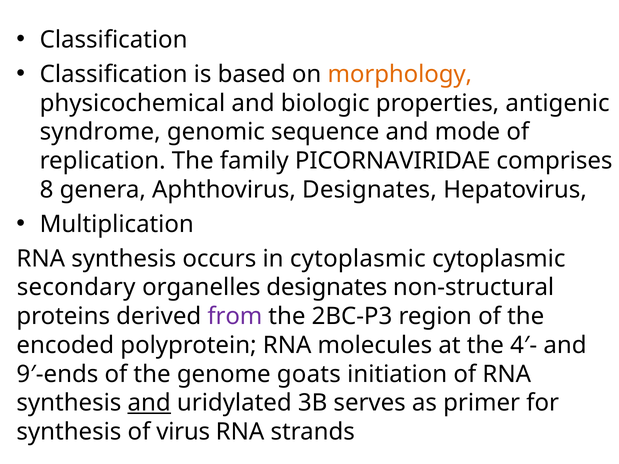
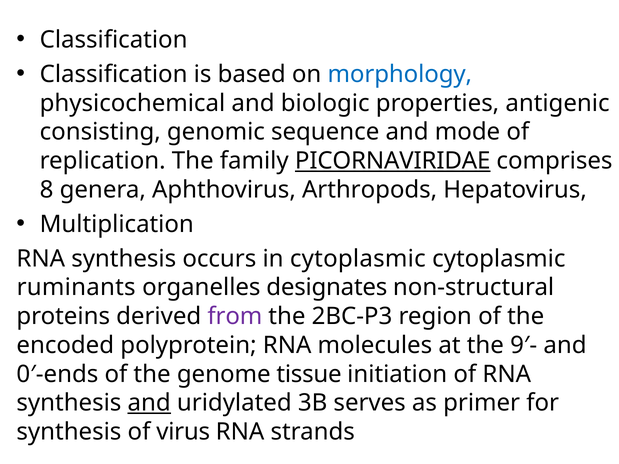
morphology colour: orange -> blue (400, 74)
syndrome: syndrome -> consisting (100, 132)
PICORNAVIRIDAE underline: none -> present (393, 161)
Aphthovirus Designates: Designates -> Arthropods (370, 190)
secondary: secondary -> ruminants (76, 288)
4′-: 4′- -> 9′- (524, 345)
9′-ends: 9′-ends -> 0′-ends (57, 374)
goats: goats -> tissue (309, 374)
